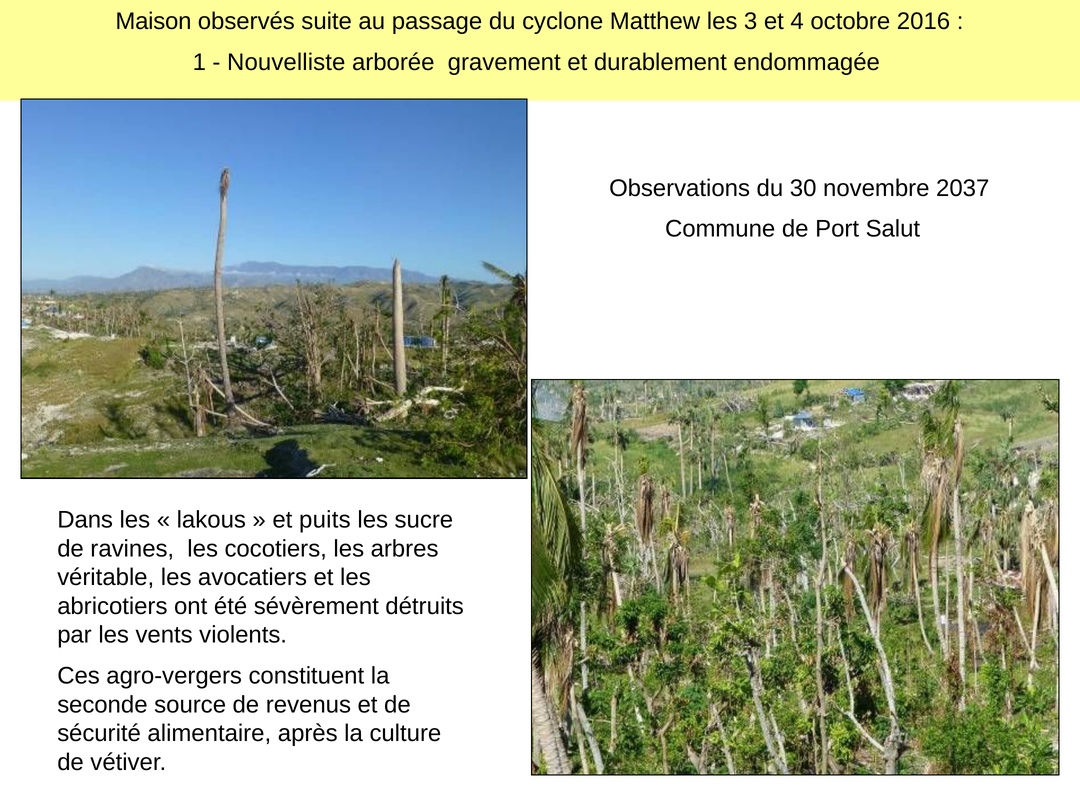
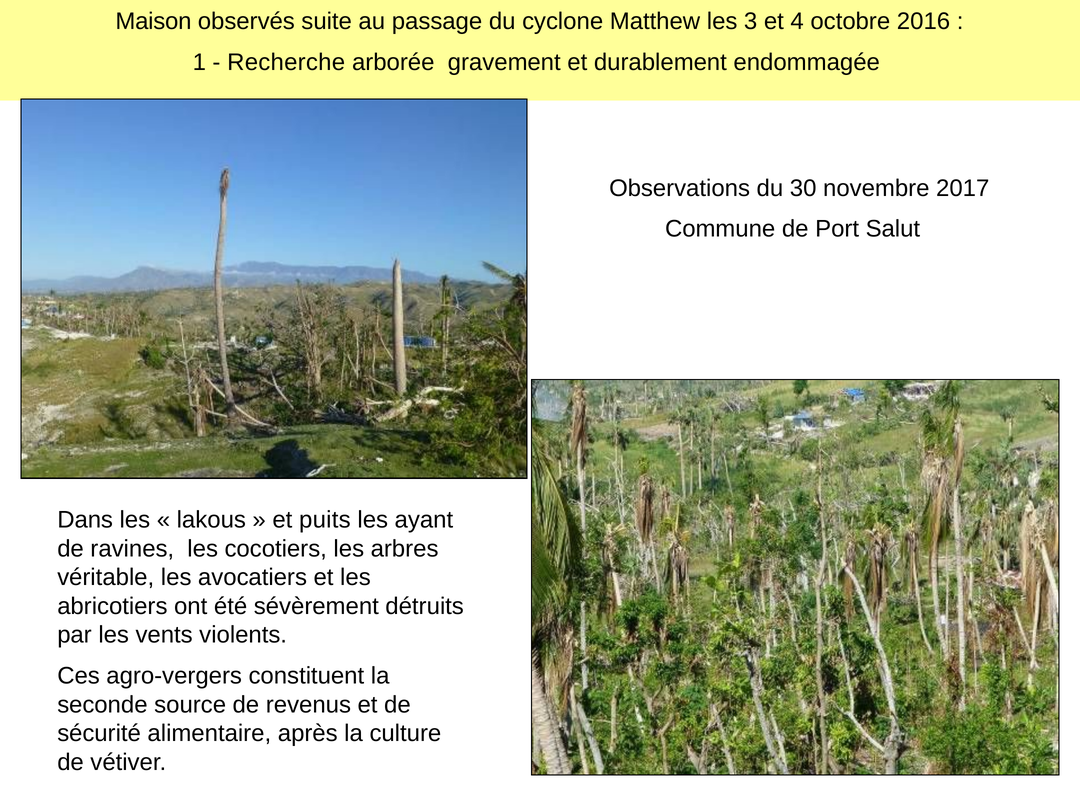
Nouvelliste: Nouvelliste -> Recherche (286, 62)
2037: 2037 -> 2017 (963, 188)
sucre: sucre -> ayant (424, 520)
